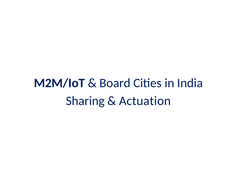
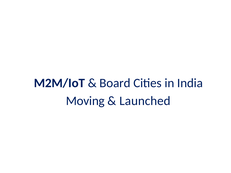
Sharing: Sharing -> Moving (85, 101)
Actuation: Actuation -> Launched (145, 101)
